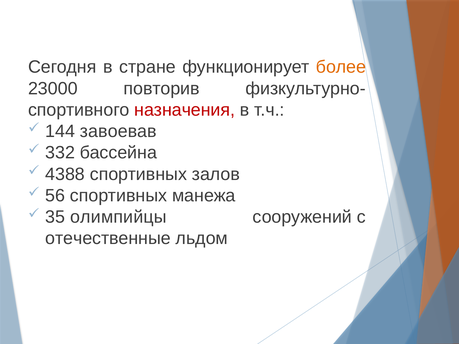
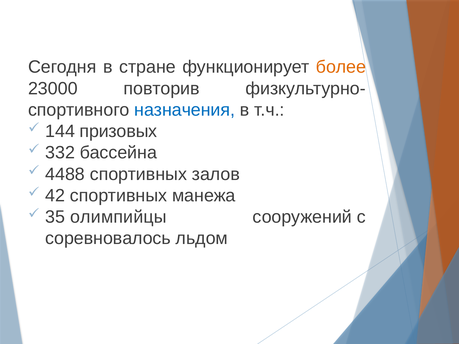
назначения colour: red -> blue (185, 110)
завоевав: завоевав -> призовых (118, 131)
4388: 4388 -> 4488 (65, 174)
56: 56 -> 42 (55, 196)
отечественные: отечественные -> соревновалось (108, 239)
